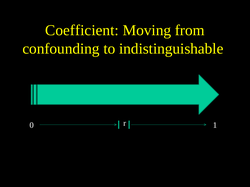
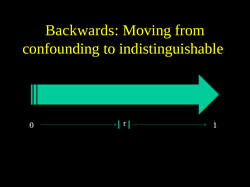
Coefficient: Coefficient -> Backwards (82, 30)
